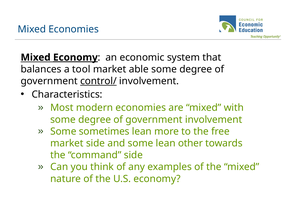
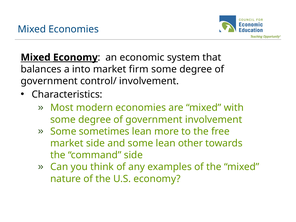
tool: tool -> into (81, 69)
able: able -> firm (139, 69)
control/ underline: present -> none (98, 81)
